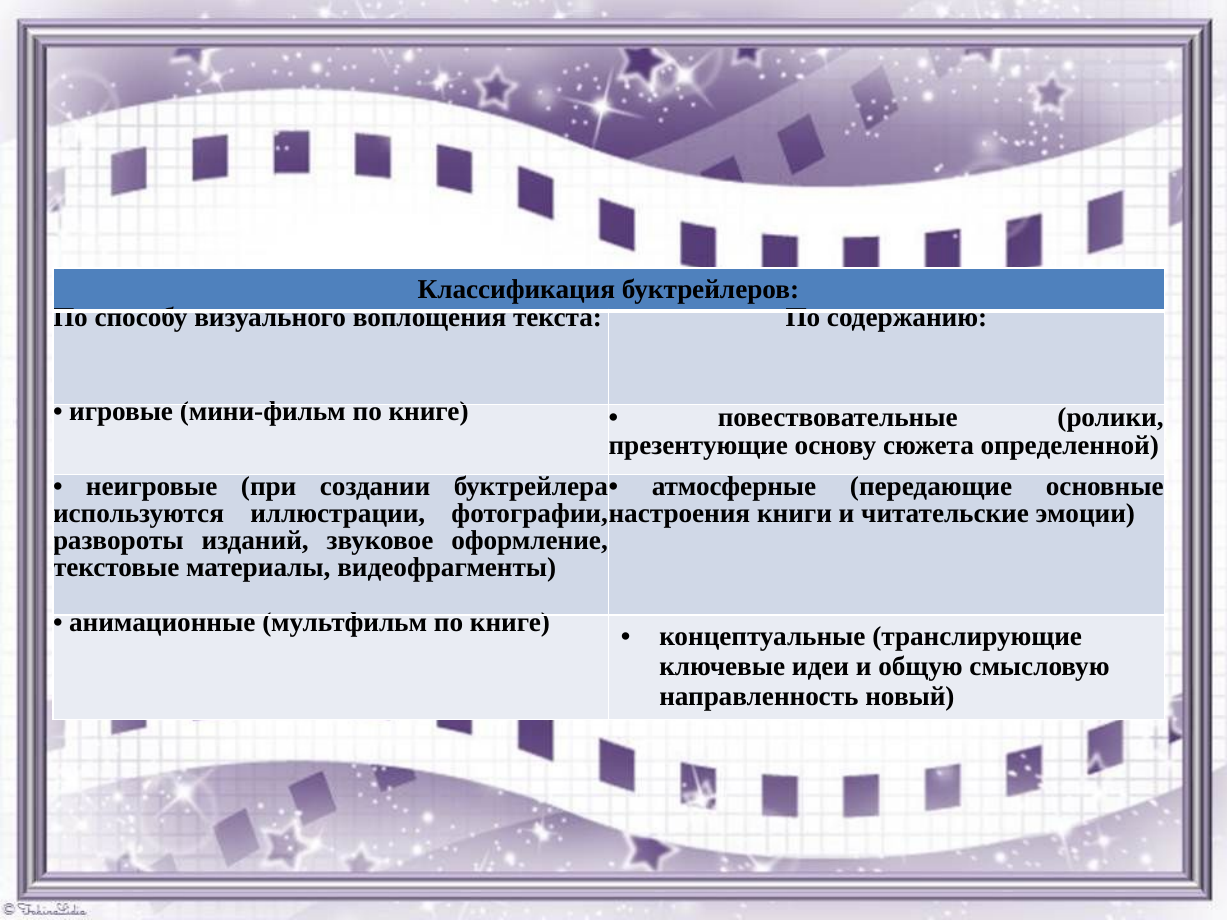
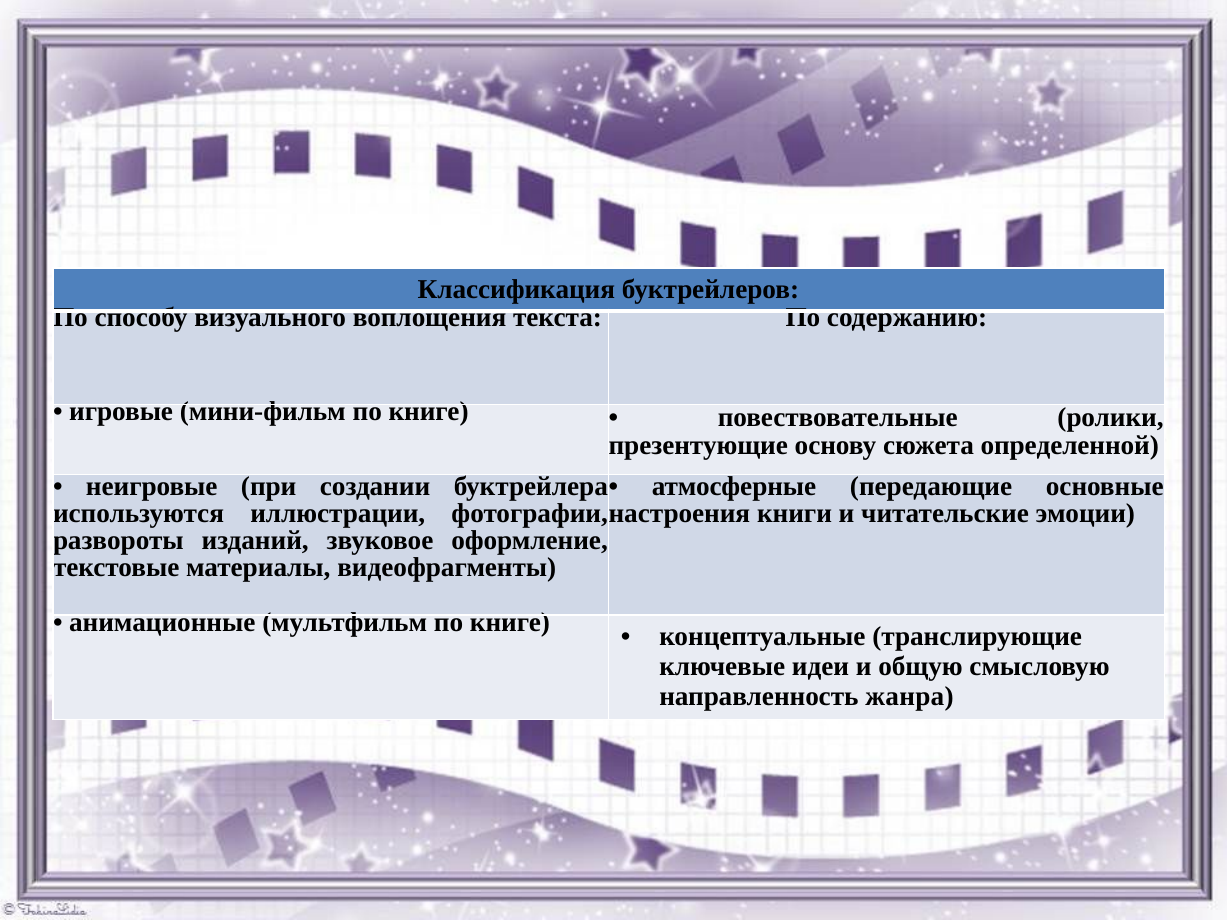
новый: новый -> жанра (910, 697)
